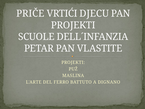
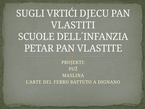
PRIČE: PRIČE -> SUGLI (30, 14)
PROJEKTI: PROJEKTI -> VLASTITI (73, 25)
